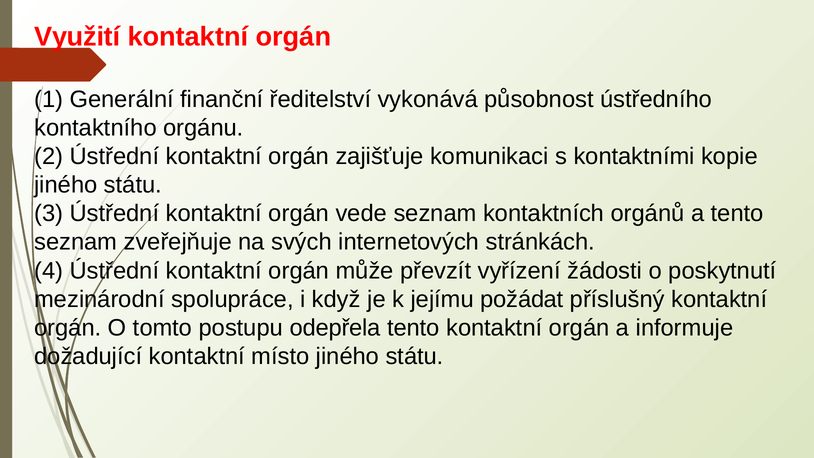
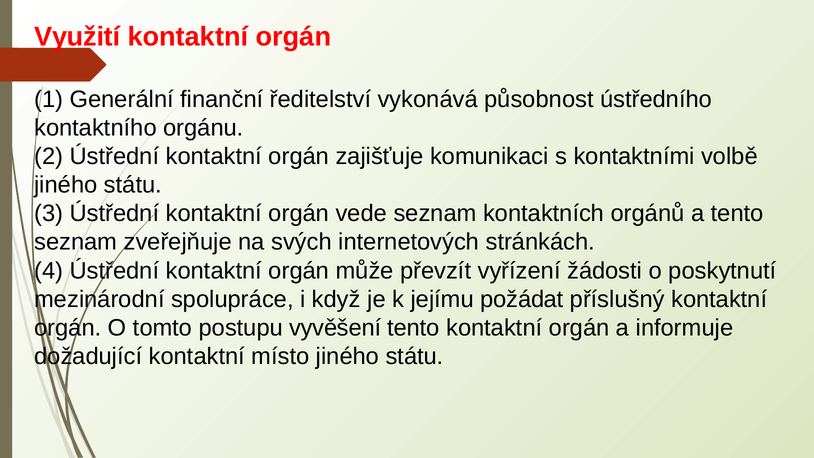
kopie: kopie -> volbě (729, 157)
odepřela: odepřela -> vyvěšení (335, 328)
